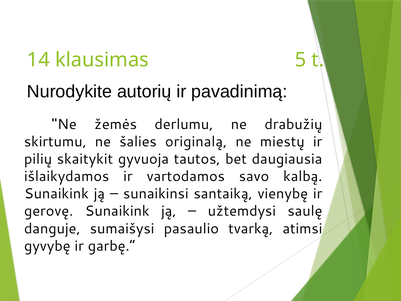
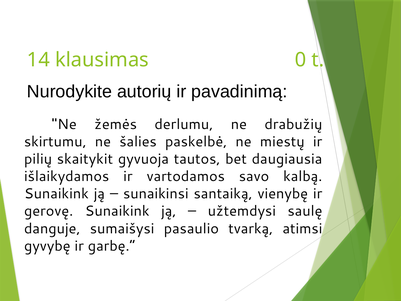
5: 5 -> 0 (301, 60)
originalą: originalą -> paskelbė (196, 142)
